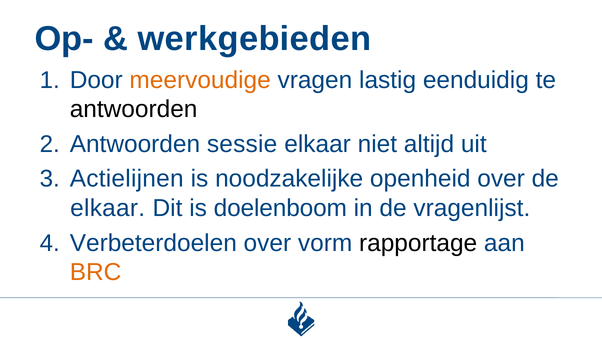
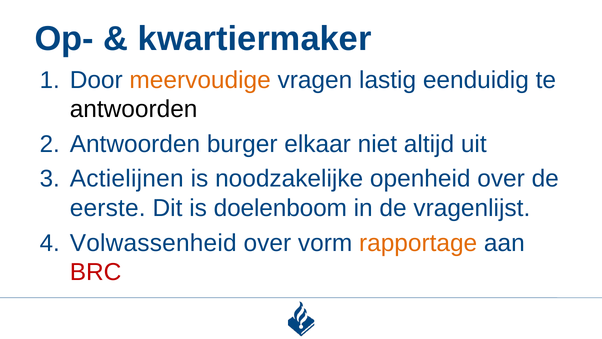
werkgebieden: werkgebieden -> kwartiermaker (255, 39)
sessie: sessie -> burger (242, 144)
elkaar: elkaar -> eerste (108, 208)
Verbeterdoelen: Verbeterdoelen -> Volwassenheid (153, 243)
rapportage colour: black -> orange (418, 243)
BRC colour: orange -> red (96, 272)
